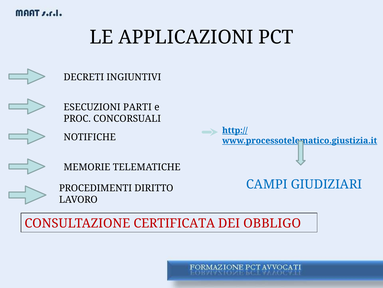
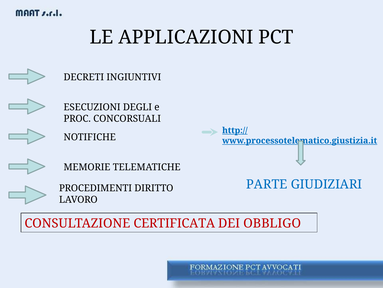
PARTI: PARTI -> DEGLI (137, 107)
CAMPI: CAMPI -> PARTE (267, 184)
